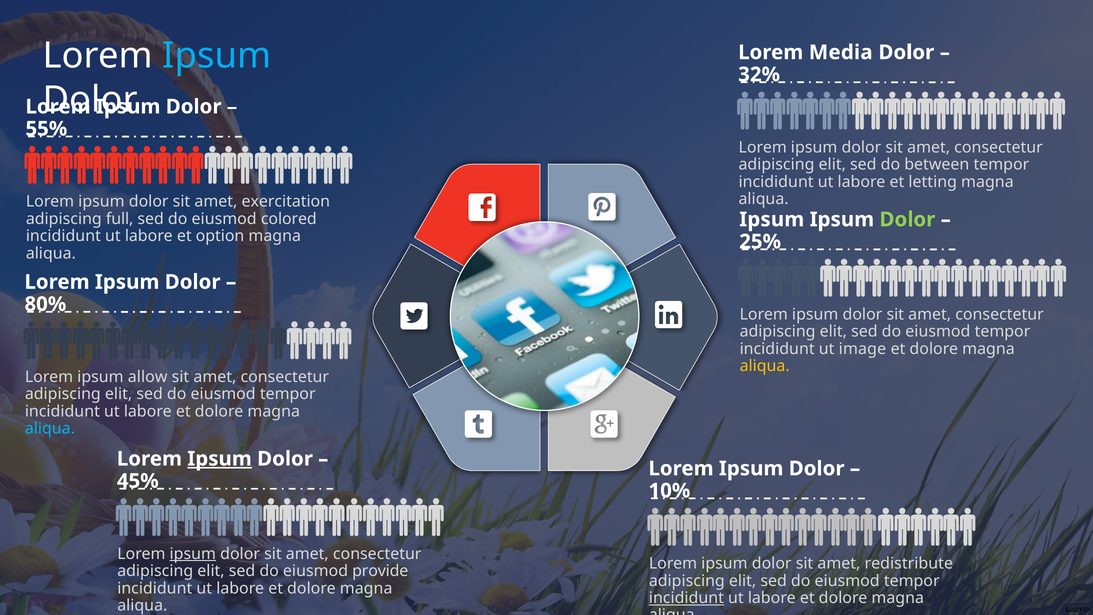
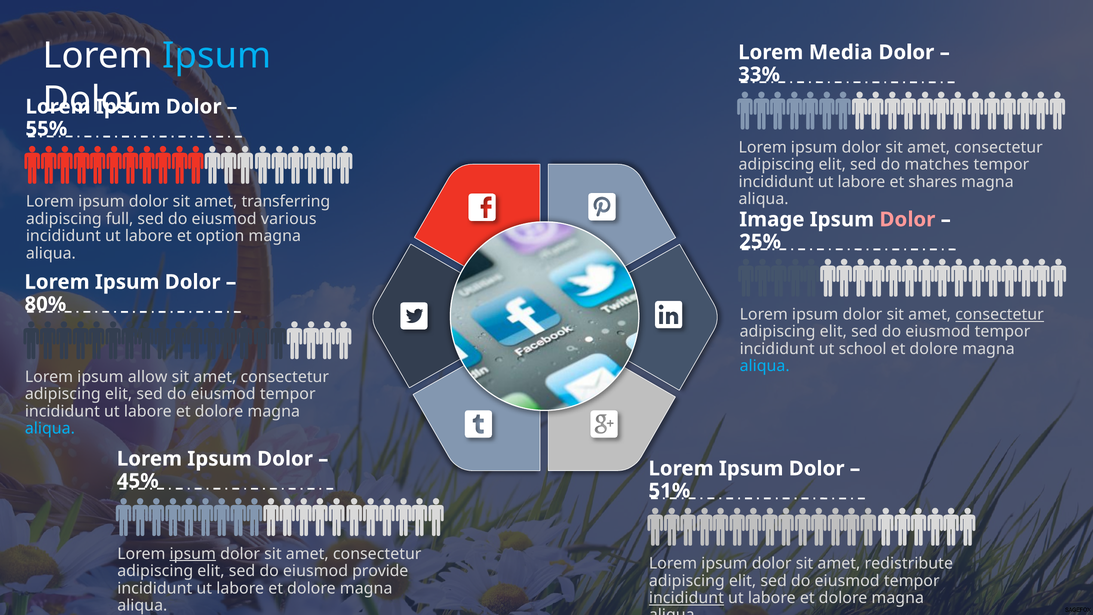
32%: 32% -> 33% (759, 75)
between: between -> matches (937, 164)
letting: letting -> shares (933, 182)
exercitation: exercitation -> transferring (286, 202)
colored: colored -> various (289, 219)
Ipsum: Ipsum -> Image (772, 219)
Dolor colour: light green -> pink (907, 219)
consectetur underline: none -> present (1000, 314)
image: image -> school (863, 349)
aliqua colour: yellow -> light blue (765, 366)
Ipsum underline: present -> none (220, 459)
10%: 10% -> 51% (669, 491)
